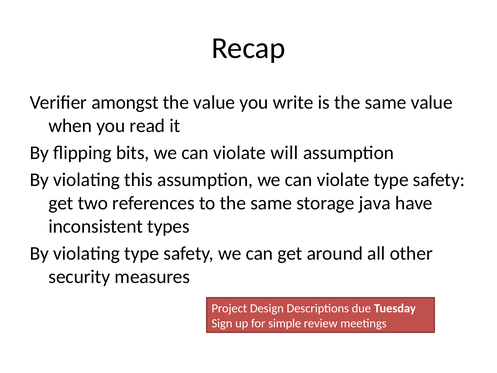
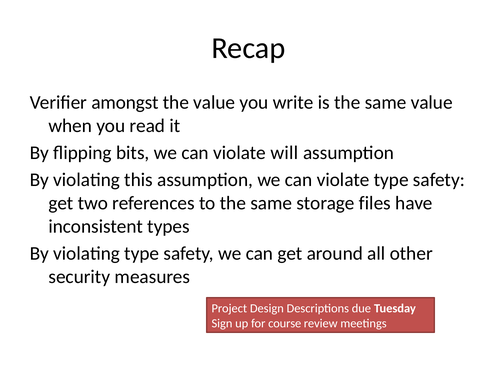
java: java -> files (375, 203)
simple: simple -> course (285, 323)
